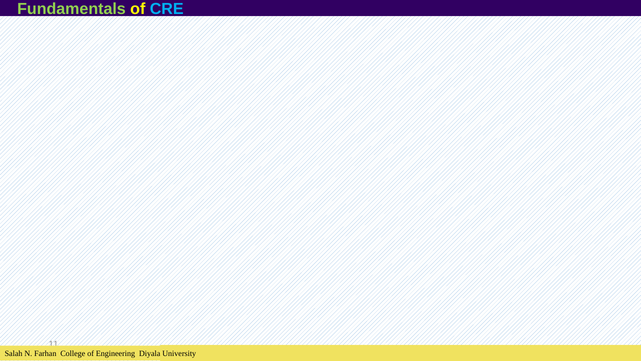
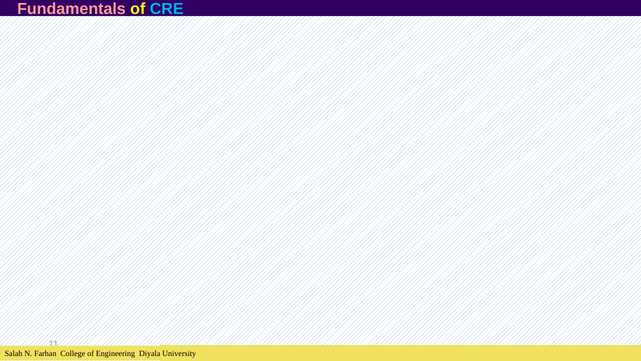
Fundamentals colour: light green -> pink (71, 9)
